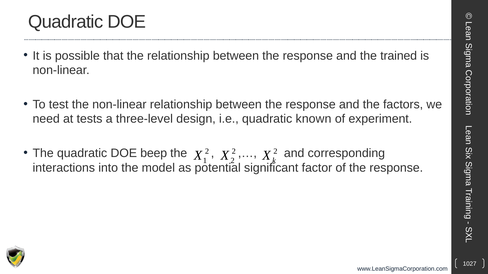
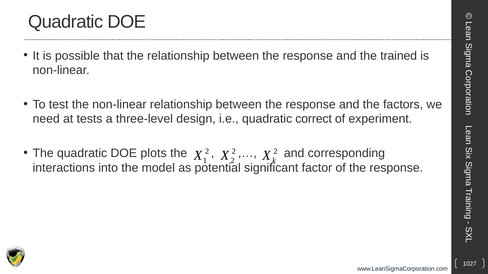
known: known -> correct (314, 119)
beep: beep -> plots (154, 153)
